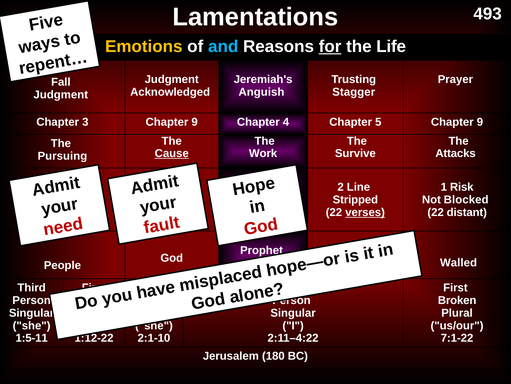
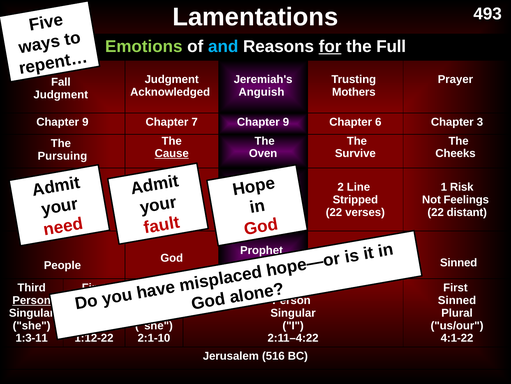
Emotions colour: yellow -> light green (144, 46)
Life: Life -> Full (391, 46)
Stagger: Stagger -> Mothers (354, 92)
3: 3 -> 9 (85, 122)
9: 9 -> 7 (195, 122)
4: 4 -> 9 (286, 122)
5: 5 -> 6 (378, 122)
9: 9 -> 3 (480, 122)
Work: Work -> Oven (263, 153)
Attacks: Attacks -> Cheeks (455, 153)
Blocked: Blocked -> Feelings (466, 199)
verses underline: present -> none (365, 212)
Walled: Walled -> Sinned (459, 262)
Person underline: none -> present (32, 300)
Broken: Broken -> Sinned (457, 300)
1:5-11: 1:5-11 -> 1:3-11 (32, 338)
7:1-22: 7:1-22 -> 4:1-22 (457, 338)
180: 180 -> 516 (273, 355)
